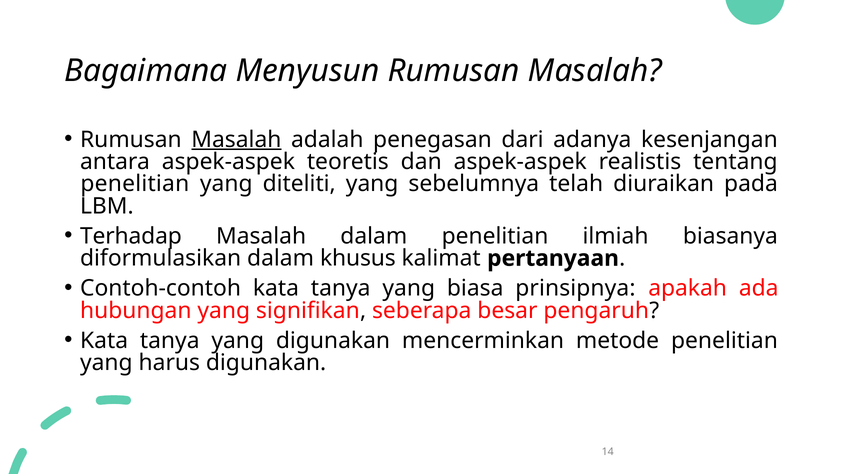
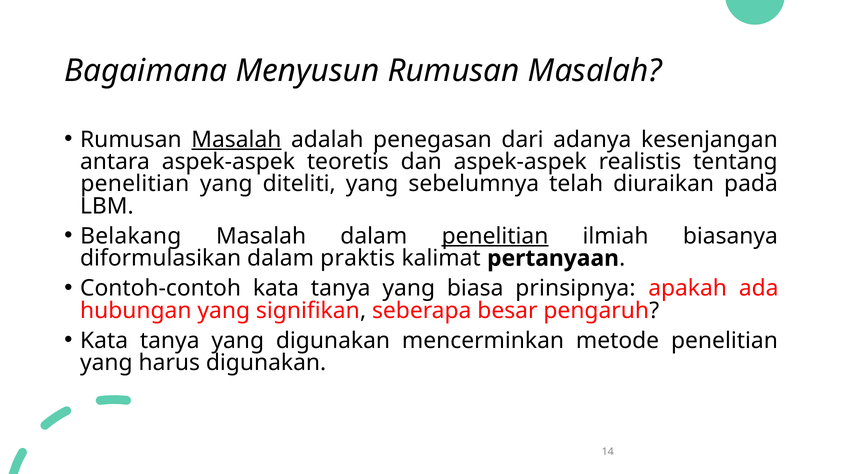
Terhadap: Terhadap -> Belakang (131, 236)
penelitian underline: none -> present (495, 236)
khusus: khusus -> praktis (358, 258)
